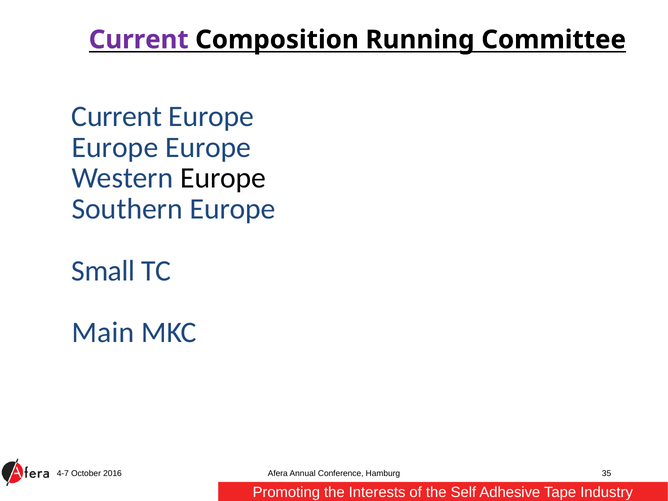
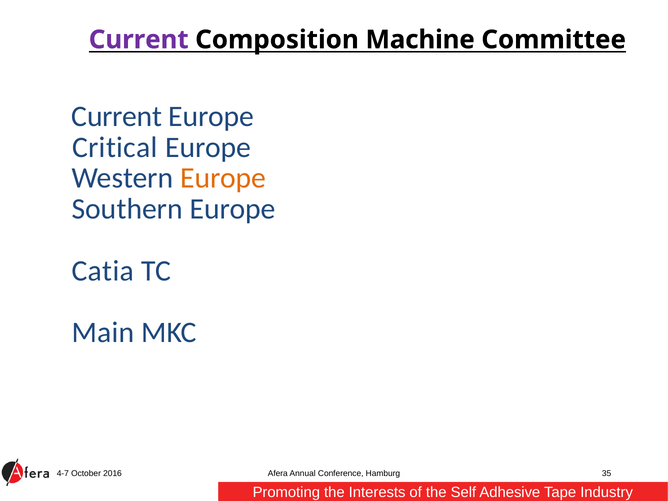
Running: Running -> Machine (420, 40)
Europe: Europe -> Critical (115, 147)
Europe colour: black -> orange (223, 178)
Small: Small -> Catia (103, 271)
